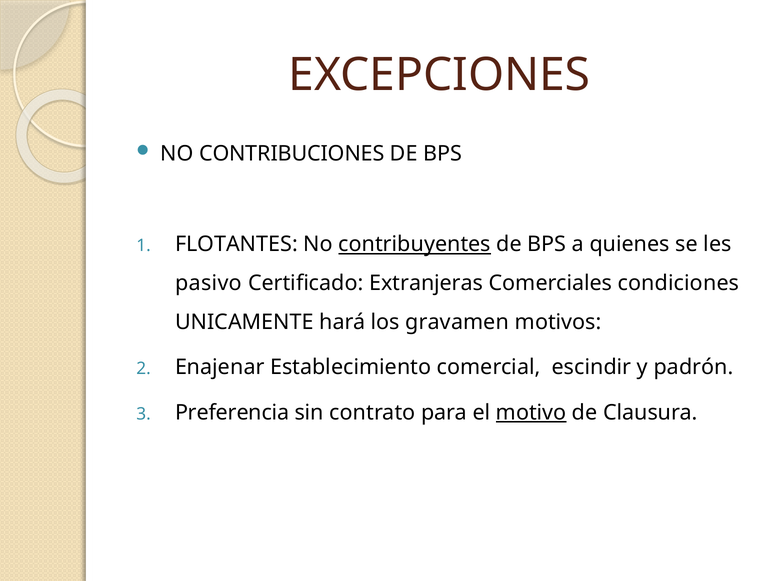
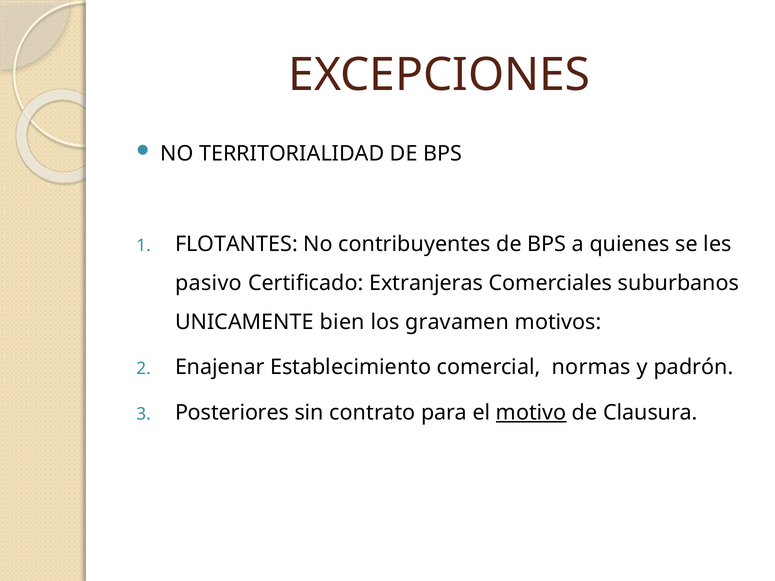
CONTRIBUCIONES: CONTRIBUCIONES -> TERRITORIALIDAD (292, 154)
contribuyentes underline: present -> none (415, 244)
condiciones: condiciones -> suburbanos (679, 283)
hará: hará -> bien (342, 322)
escindir: escindir -> normas (591, 367)
Preferencia: Preferencia -> Posteriores (232, 413)
